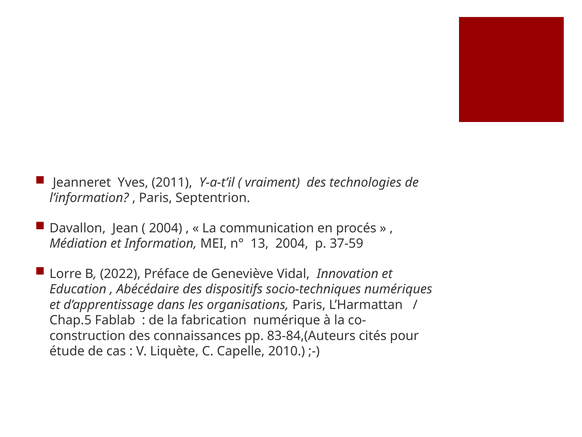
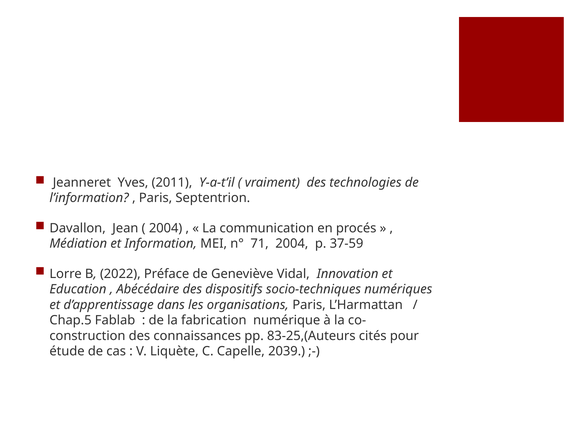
13: 13 -> 71 (260, 243)
83-84,(Auteurs: 83-84,(Auteurs -> 83-25,(Auteurs (311, 335)
2010: 2010 -> 2039 (287, 351)
